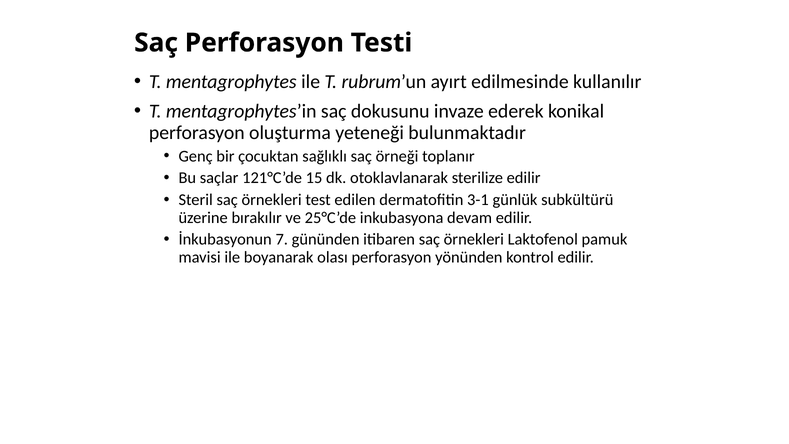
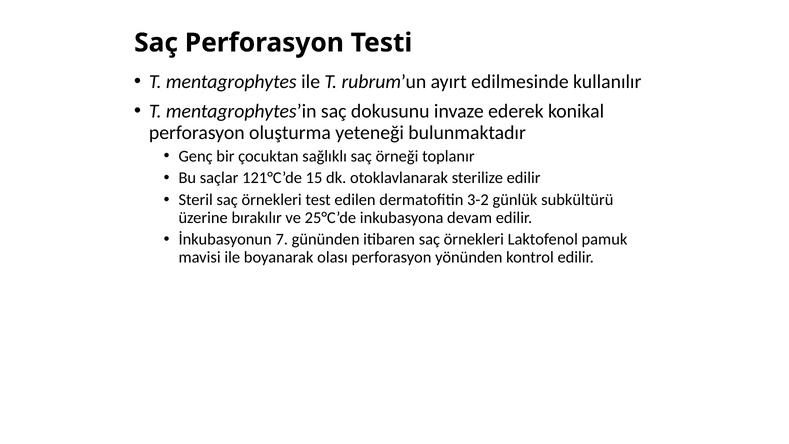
3-1: 3-1 -> 3-2 (478, 200)
